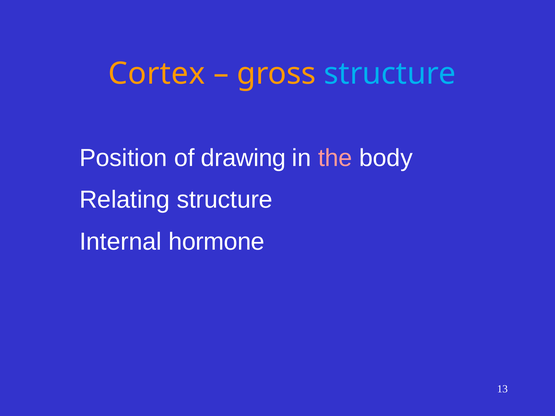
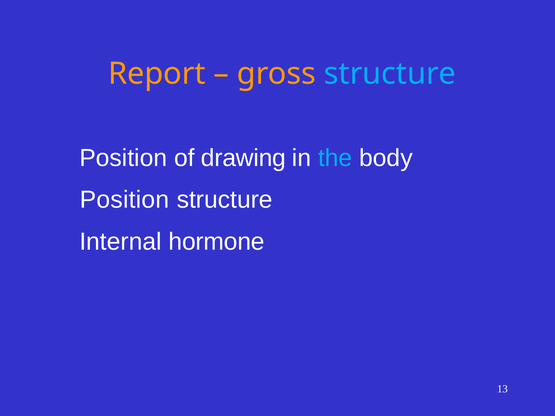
Cortex: Cortex -> Report (157, 74)
the colour: pink -> light blue (335, 158)
Relating: Relating -> Position (125, 200)
